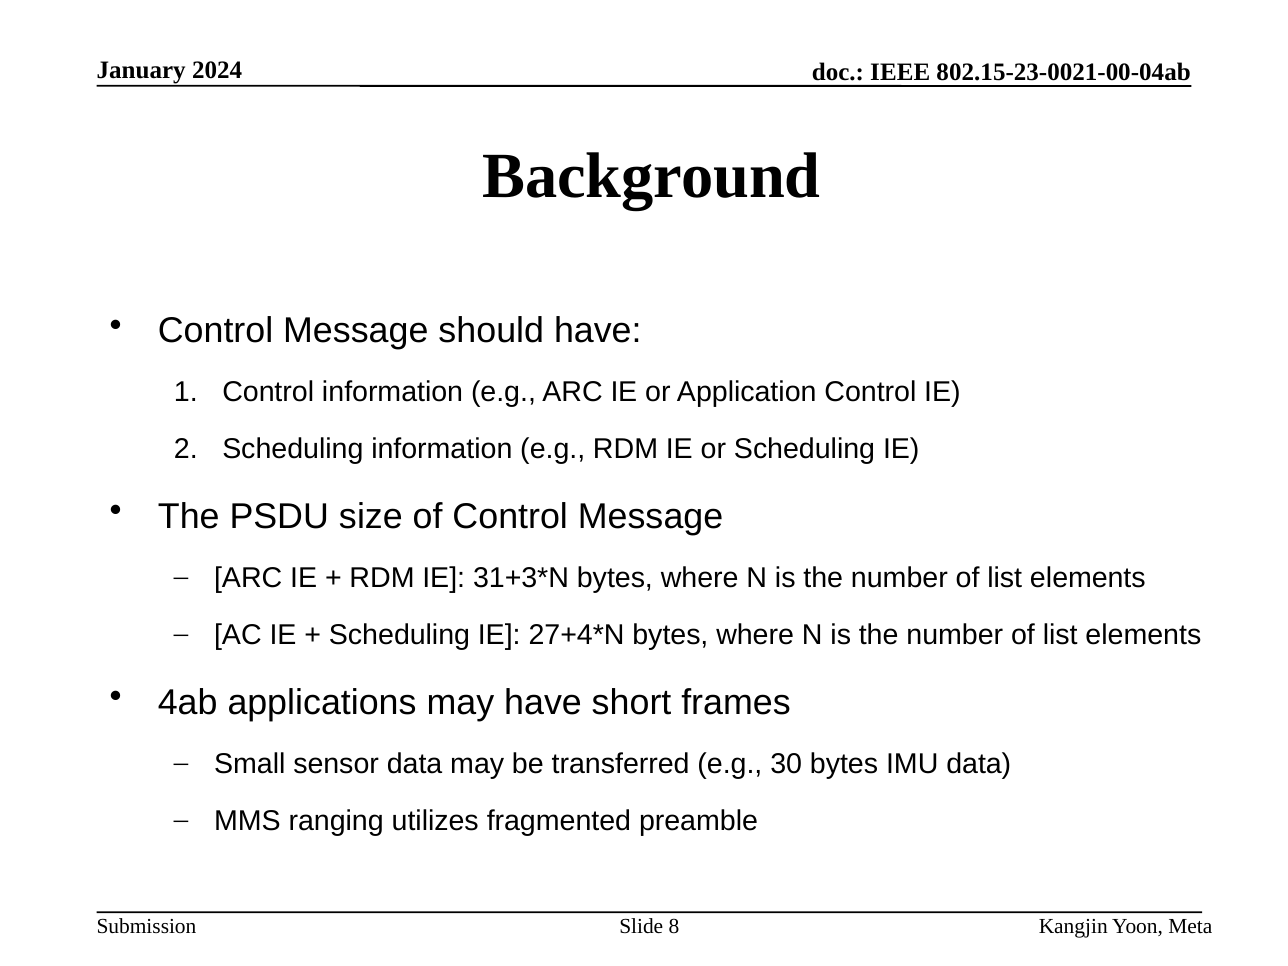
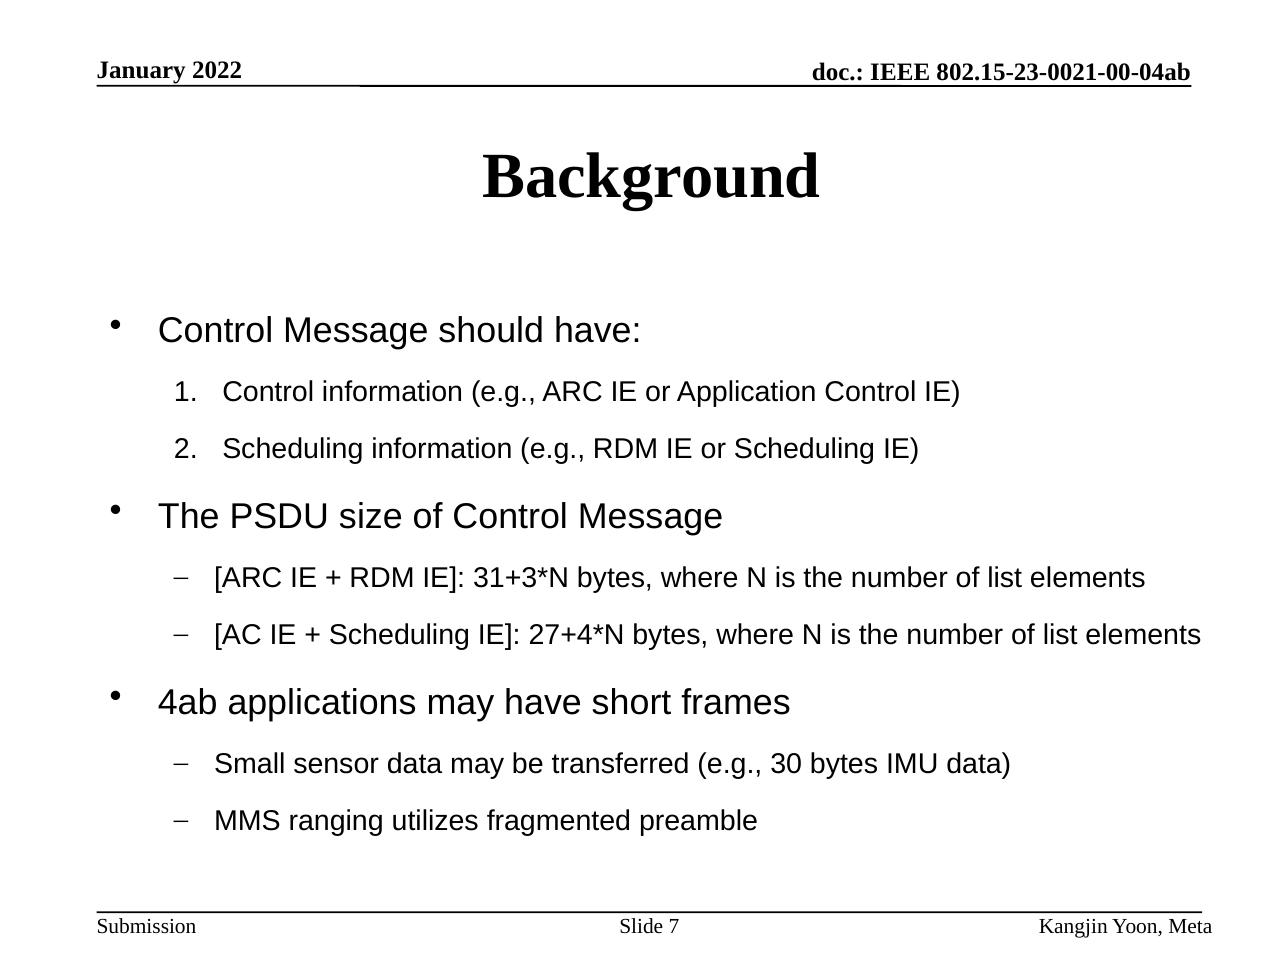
2024: 2024 -> 2022 (217, 70)
8: 8 -> 7 (674, 926)
